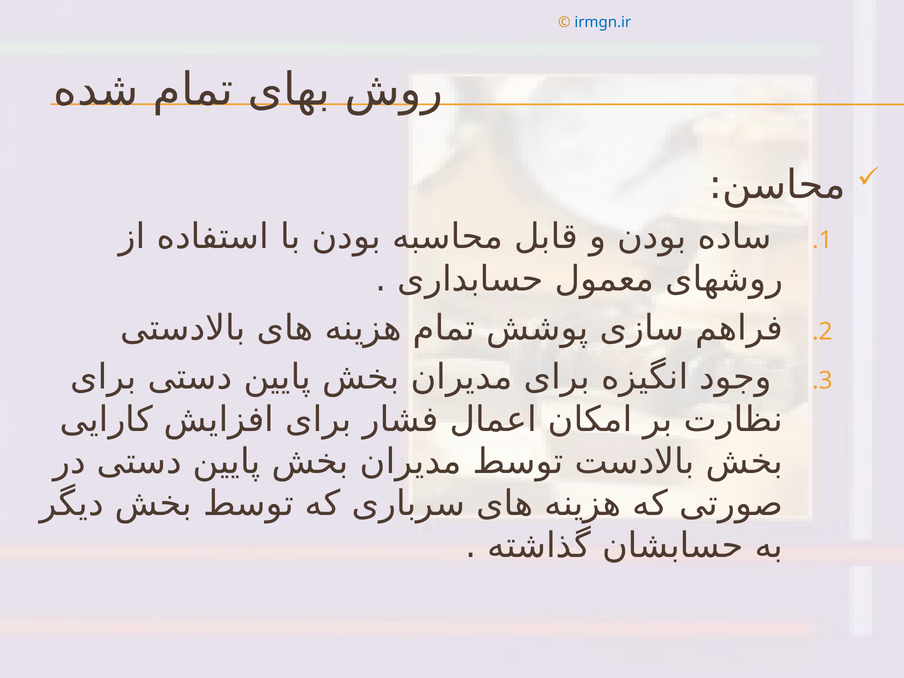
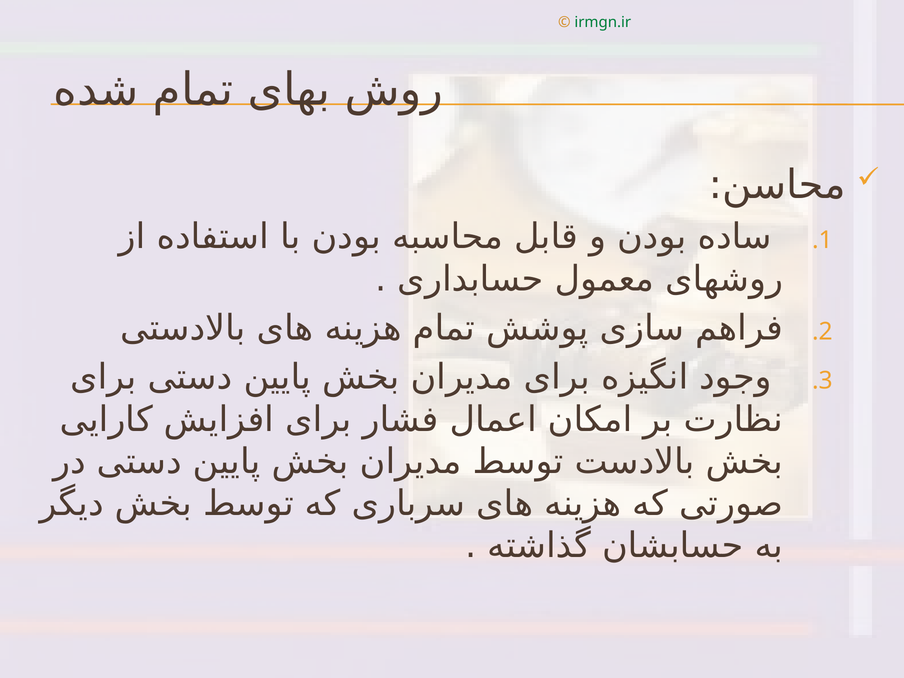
irmgn.ir colour: blue -> green (603, 22)
